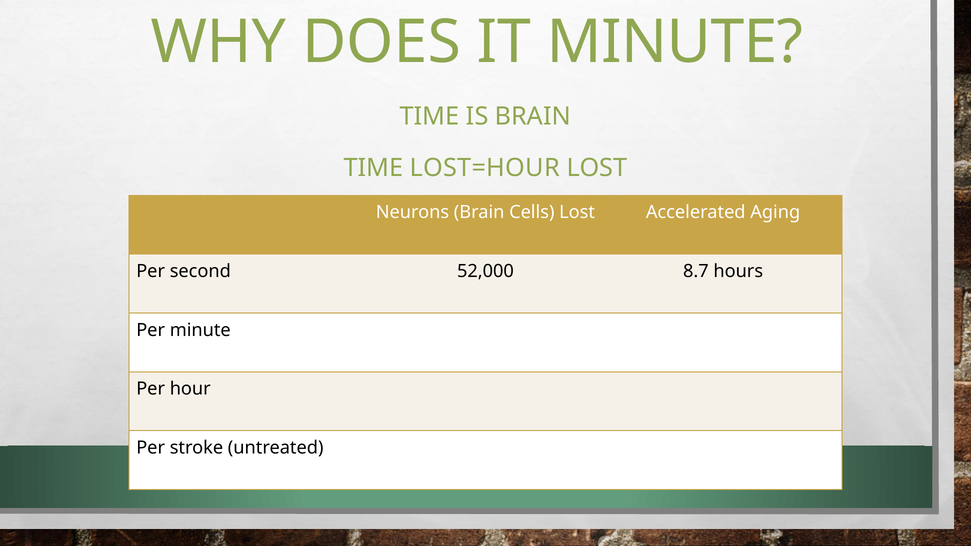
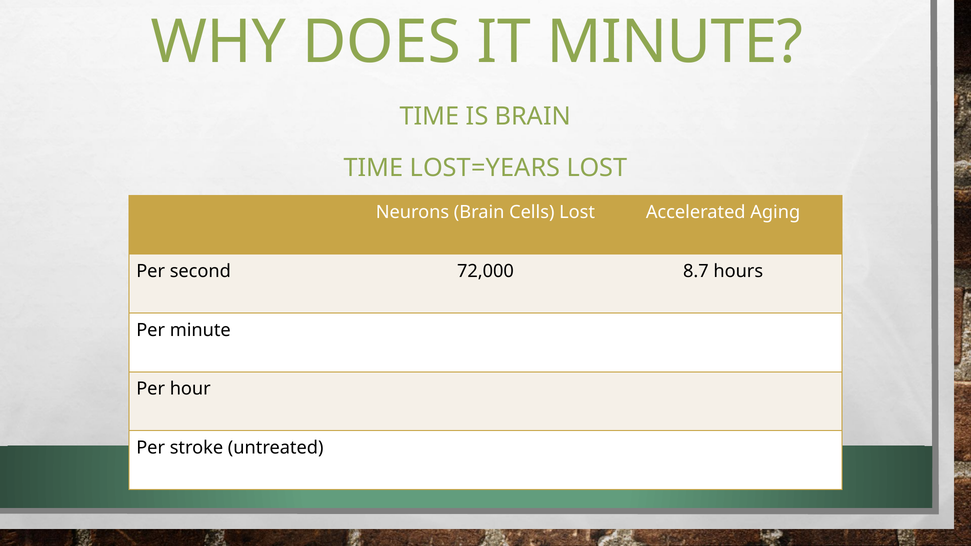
LOST=HOUR: LOST=HOUR -> LOST=YEARS (485, 168)
52,000: 52,000 -> 72,000 (485, 271)
